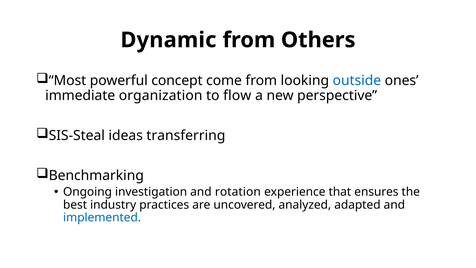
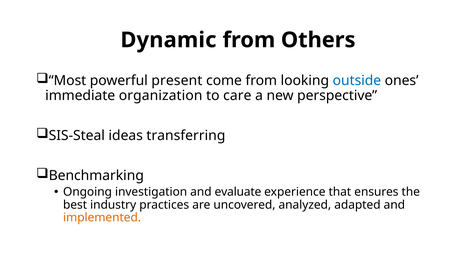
concept: concept -> present (177, 80)
flow: flow -> care (237, 95)
rotation: rotation -> evaluate (238, 192)
implemented colour: blue -> orange (102, 217)
